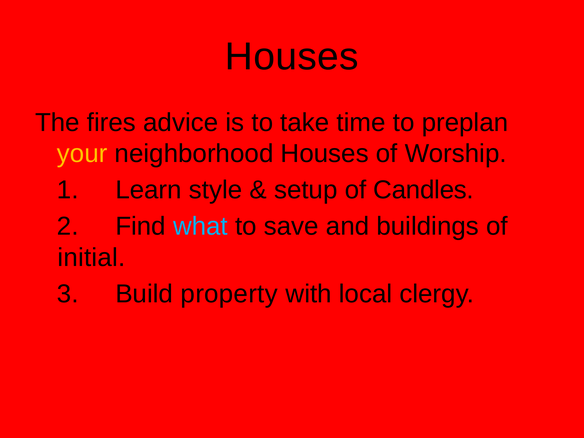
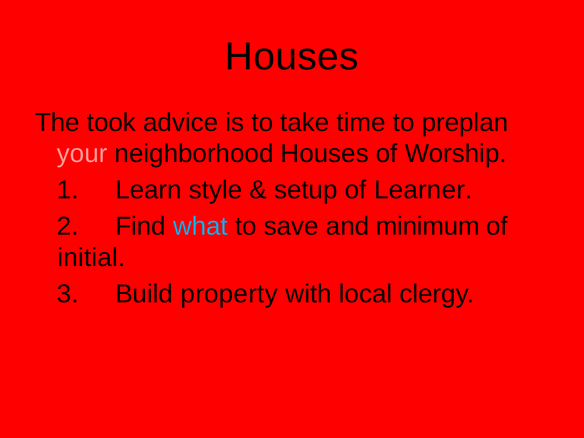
fires: fires -> took (111, 123)
your colour: yellow -> pink (82, 154)
Candles: Candles -> Learner (423, 190)
buildings: buildings -> minimum (428, 226)
